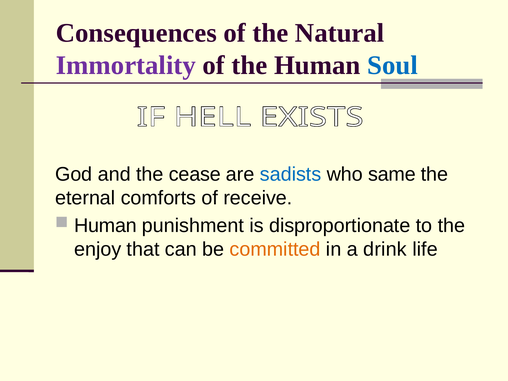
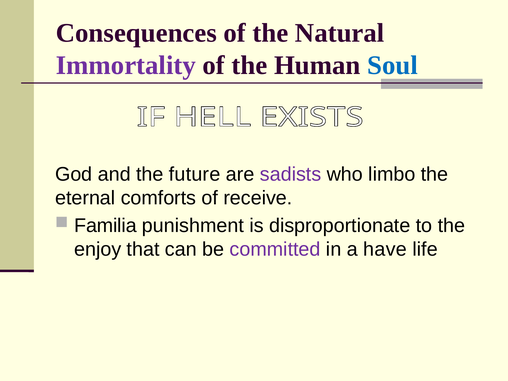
cease: cease -> future (195, 174)
sadists colour: blue -> purple (291, 174)
same: same -> limbo (392, 174)
Human: Human -> Familia (105, 226)
committed colour: orange -> purple (275, 249)
drink: drink -> have (385, 249)
